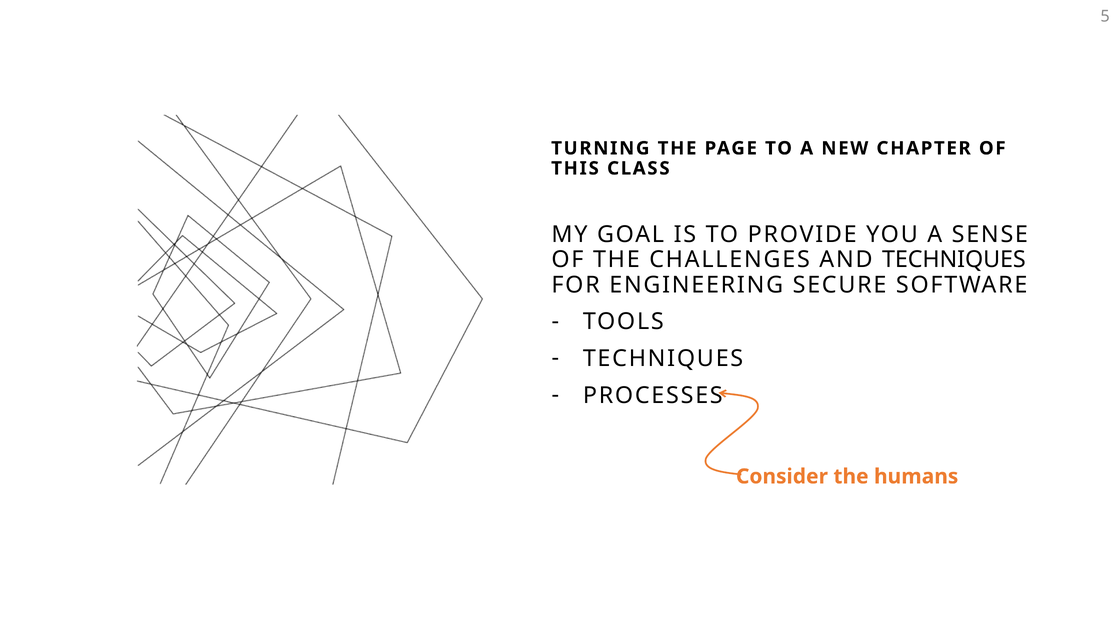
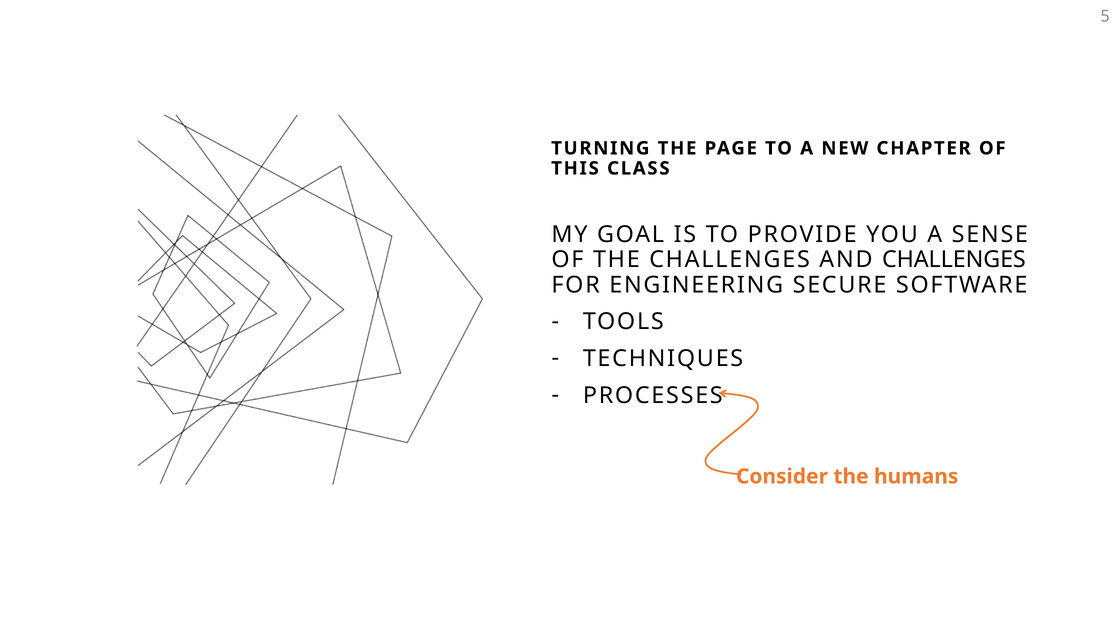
AND TECHNIQUES: TECHNIQUES -> CHALLENGES (954, 260)
